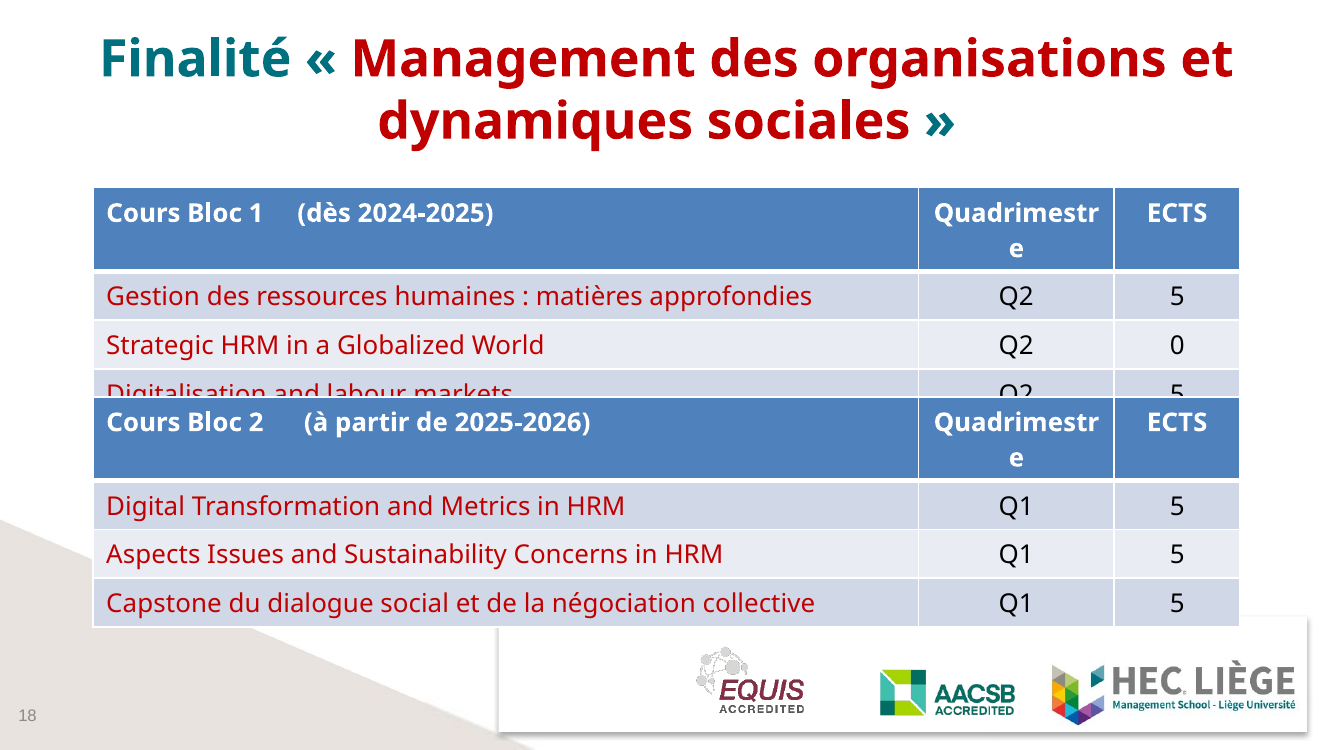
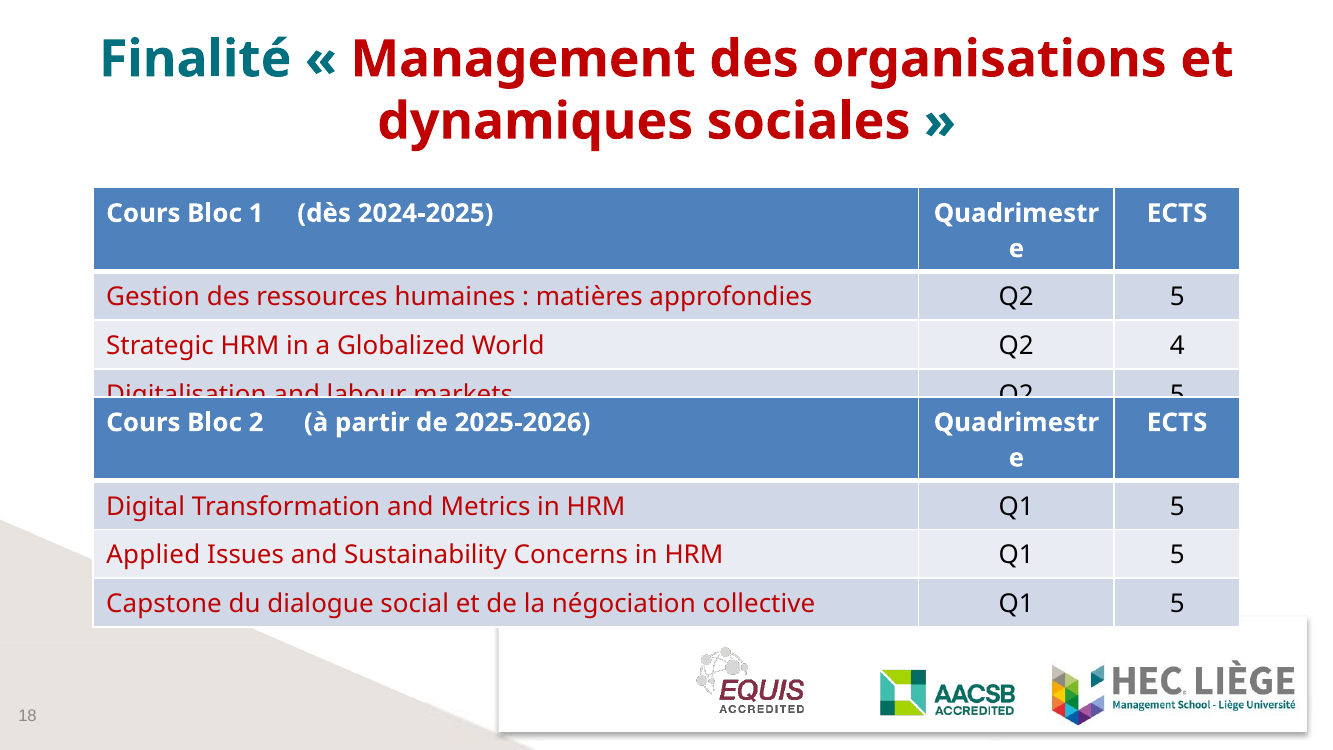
0: 0 -> 4 (1177, 346)
Aspects: Aspects -> Applied (153, 555)
